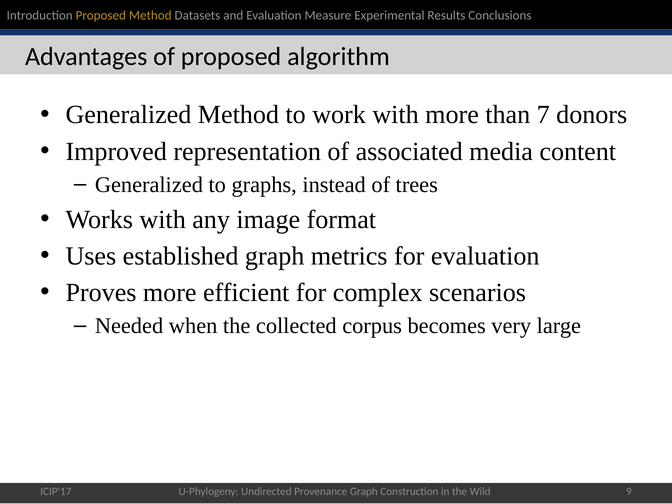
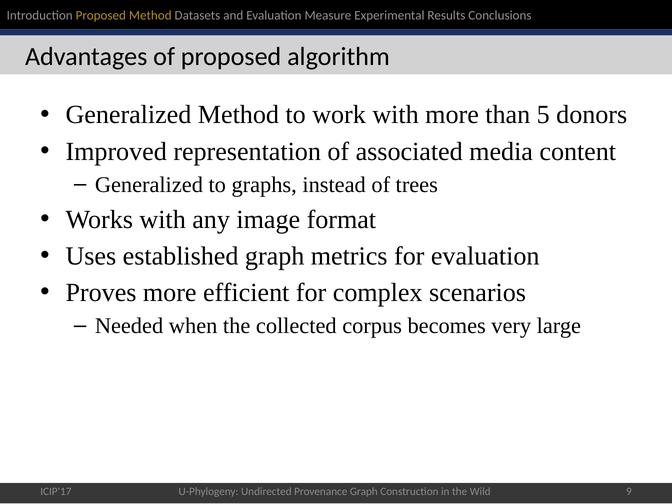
7: 7 -> 5 (543, 115)
